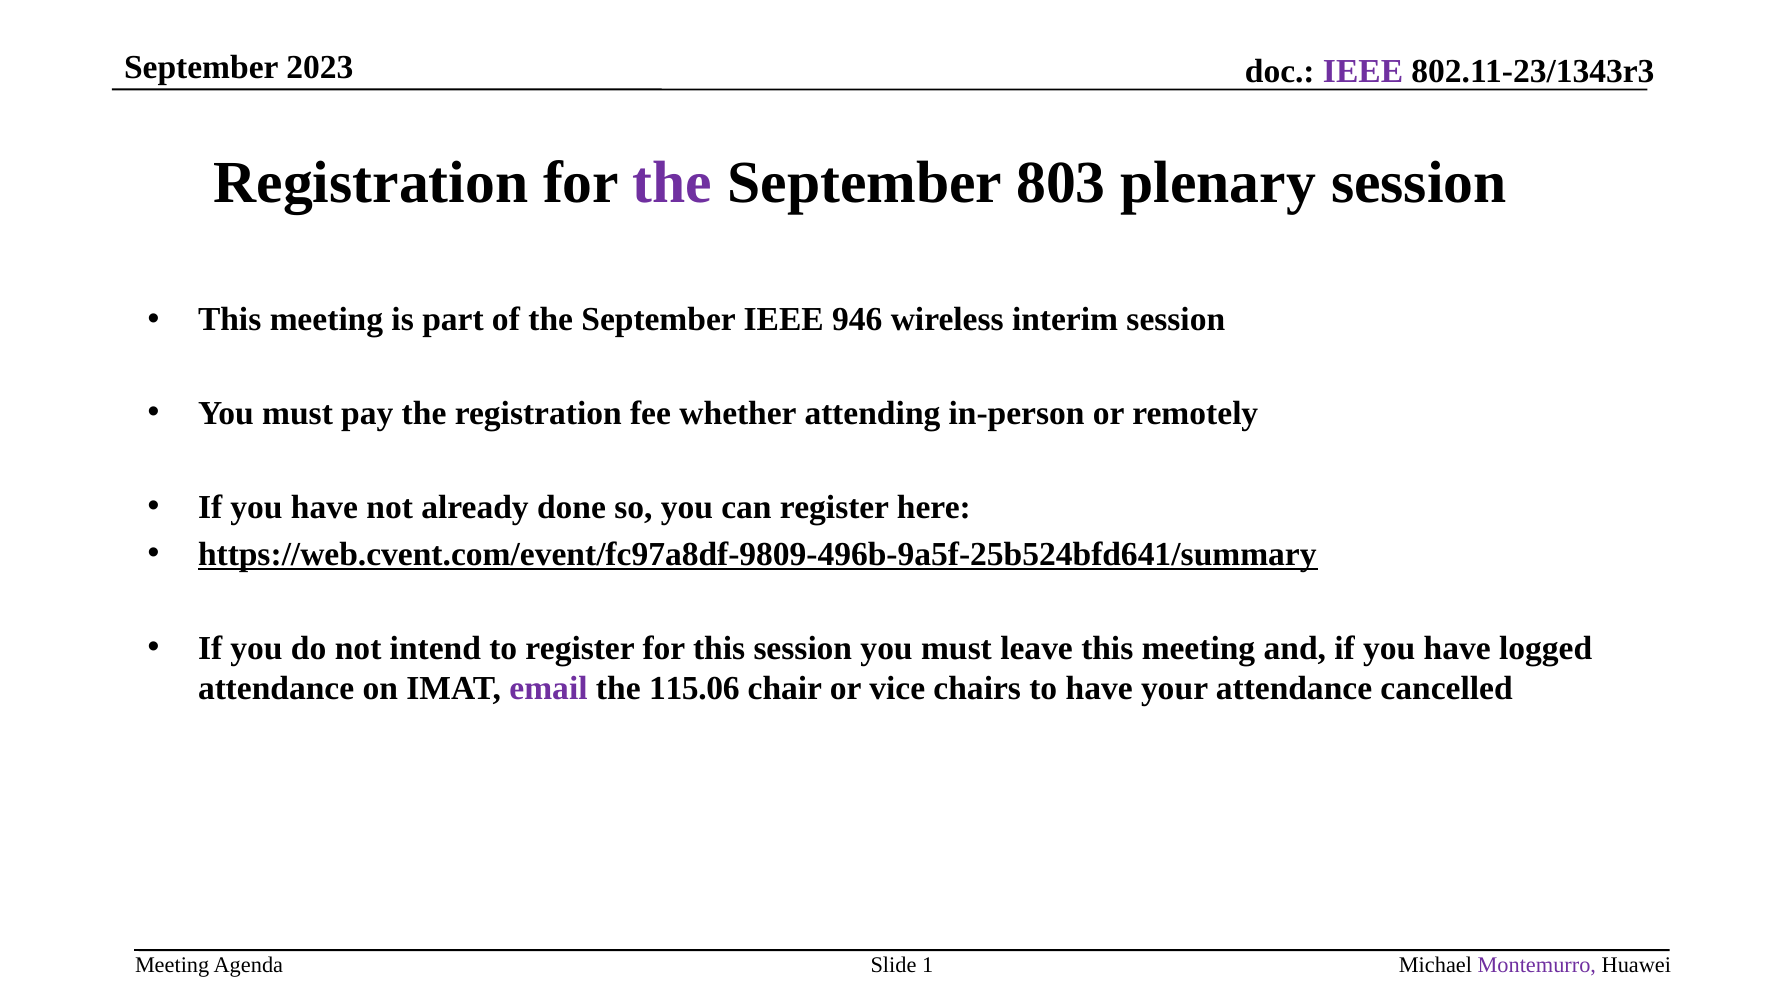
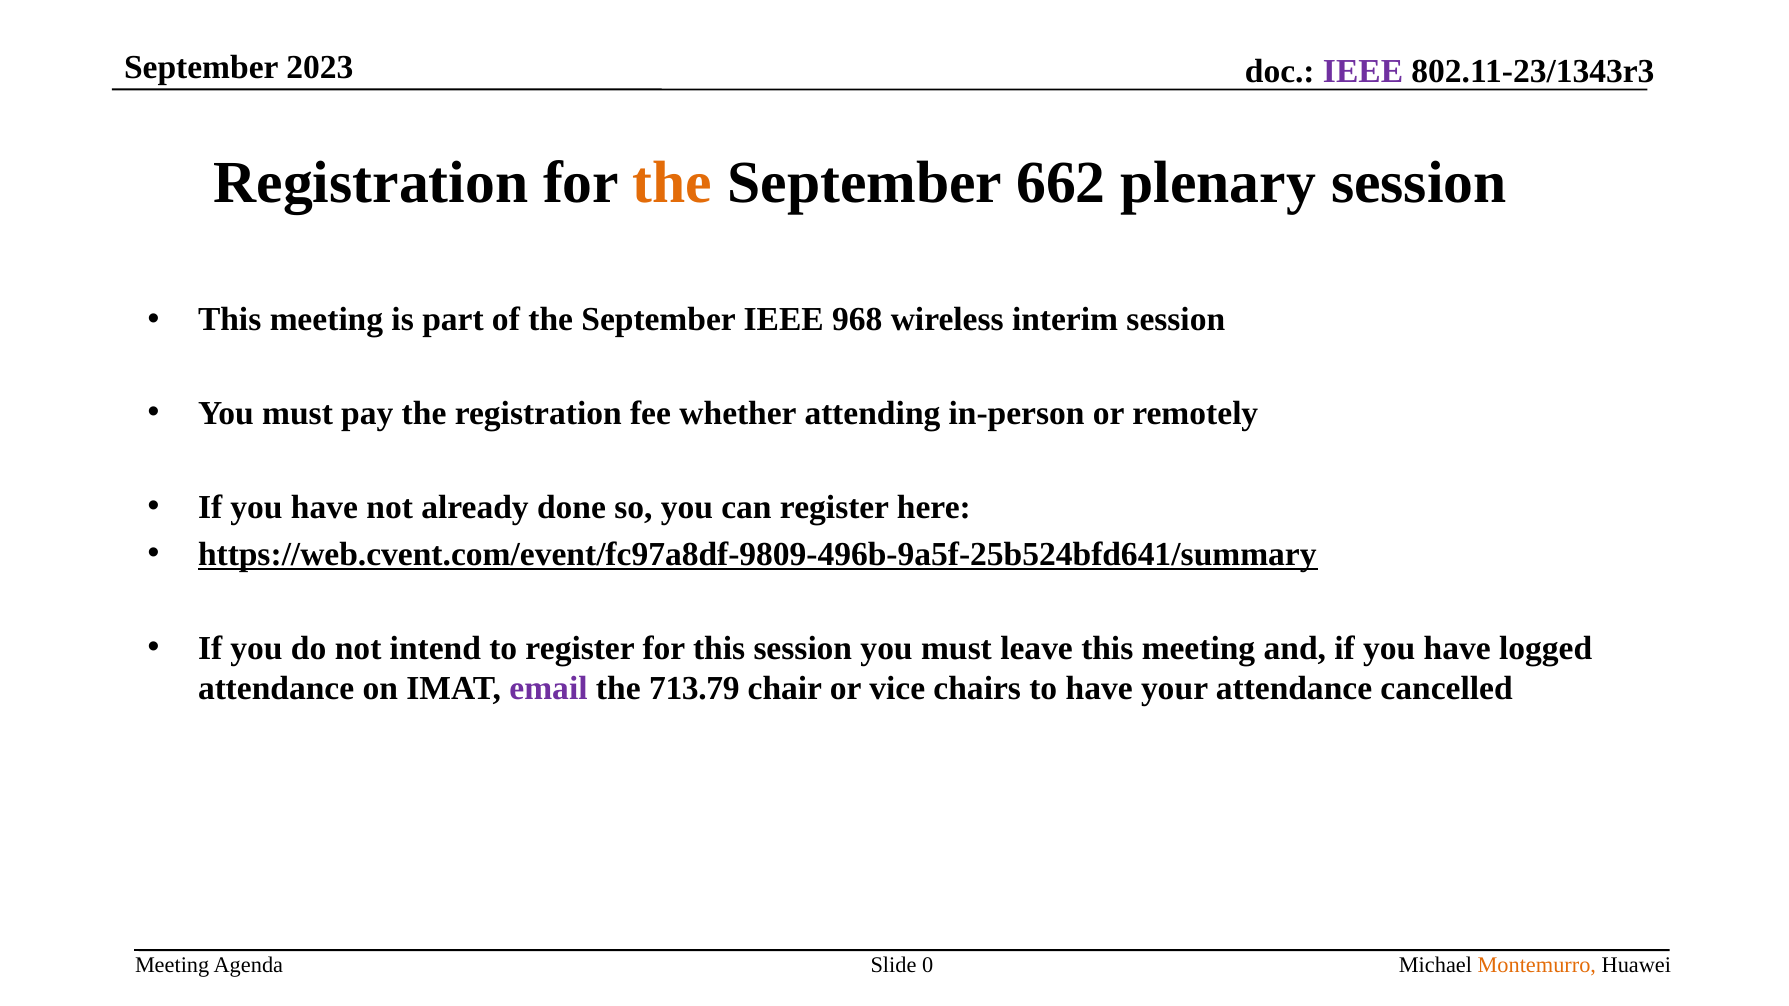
the colour: purple -> orange (673, 183)
803: 803 -> 662 (1061, 183)
946: 946 -> 968 (857, 320)
115.06: 115.06 -> 713.79 (694, 689)
1: 1 -> 0 (928, 965)
Montemurro colour: purple -> orange (1537, 965)
